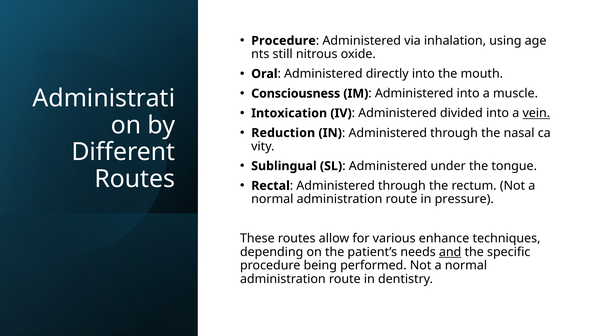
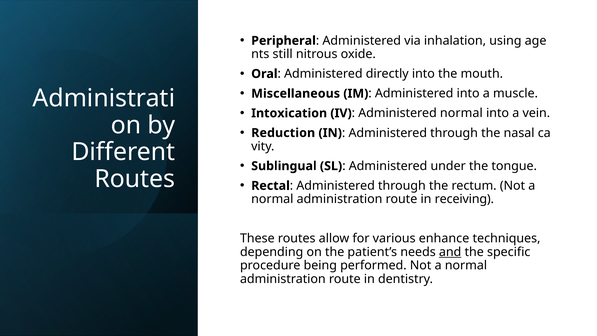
Procedure: Procedure -> Peripheral (284, 41)
Consciousness: Consciousness -> Miscellaneous (296, 93)
Administered divided: divided -> normal (461, 113)
vein underline: present -> none (536, 113)
pressure: pressure -> receiving (464, 199)
